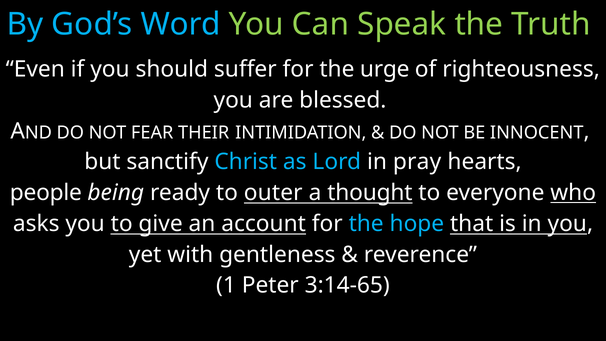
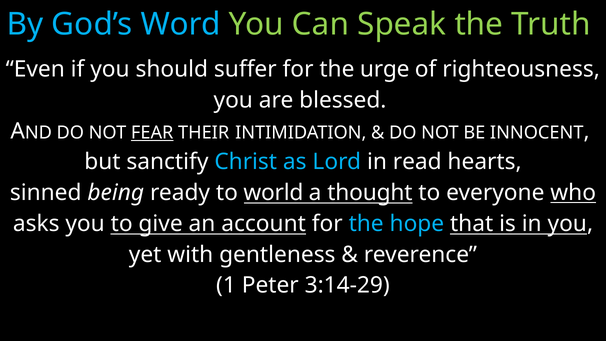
FEAR underline: none -> present (152, 132)
pray: pray -> read (417, 162)
people: people -> sinned (46, 193)
outer: outer -> world (273, 193)
3:14-65: 3:14-65 -> 3:14-29 (347, 285)
